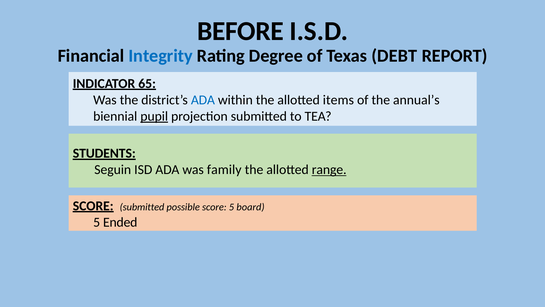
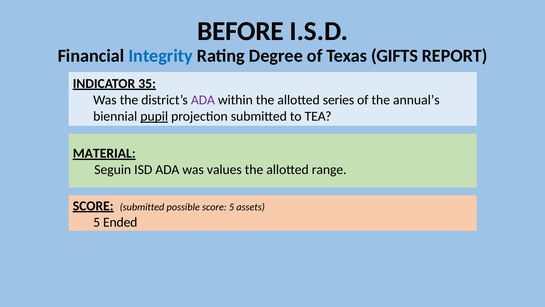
DEBT: DEBT -> GIFTS (395, 56)
65: 65 -> 35 (147, 83)
ADA colour: blue -> purple (203, 100)
items: items -> series (339, 100)
STUDENTS: STUDENTS -> MATERIAL (104, 153)
family: family -> values (224, 170)
range underline: present -> none (329, 170)
board: board -> assets (251, 207)
